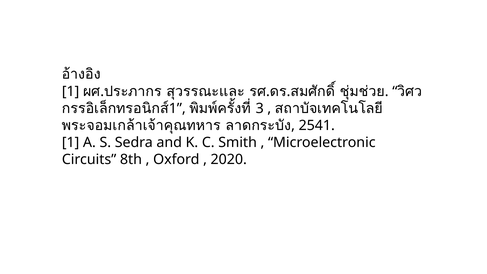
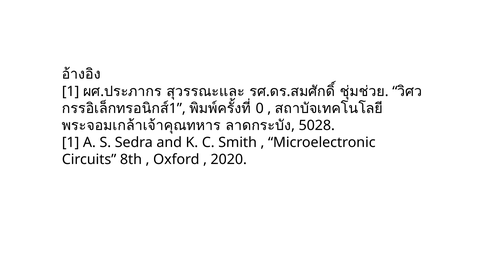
3: 3 -> 0 (260, 108)
2541: 2541 -> 5028 (317, 125)
